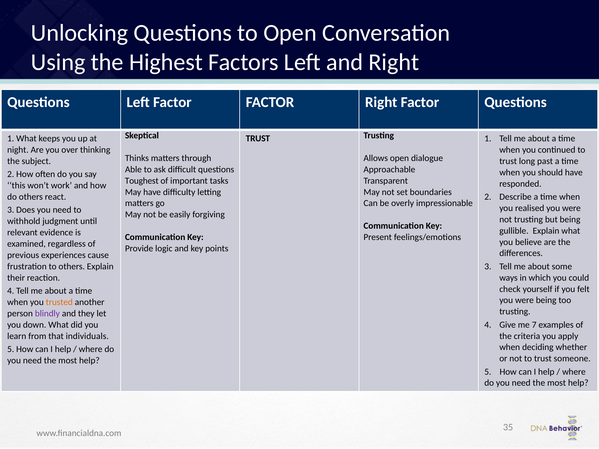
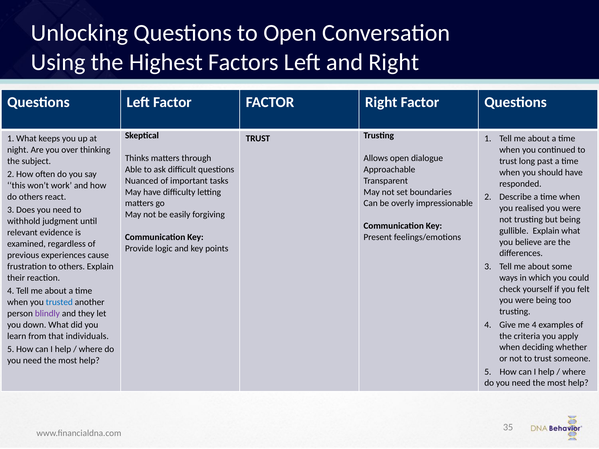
Toughest: Toughest -> Nuanced (142, 181)
trusted colour: orange -> blue (59, 302)
me 7: 7 -> 4 (534, 325)
